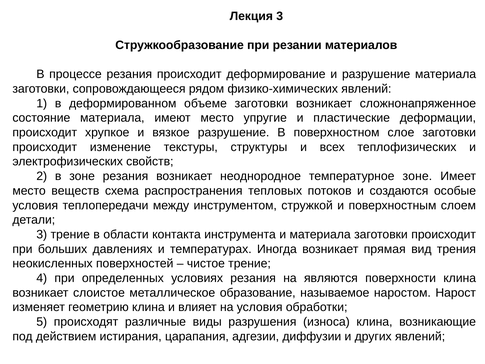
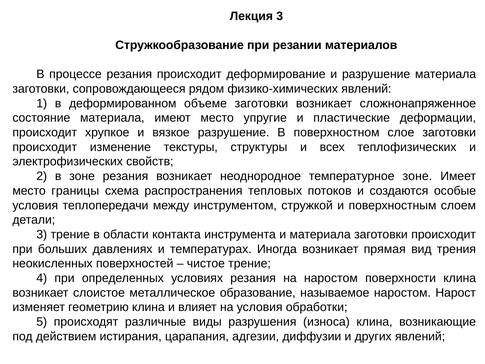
веществ: веществ -> границы (75, 191)
на являются: являются -> наростом (331, 278)
